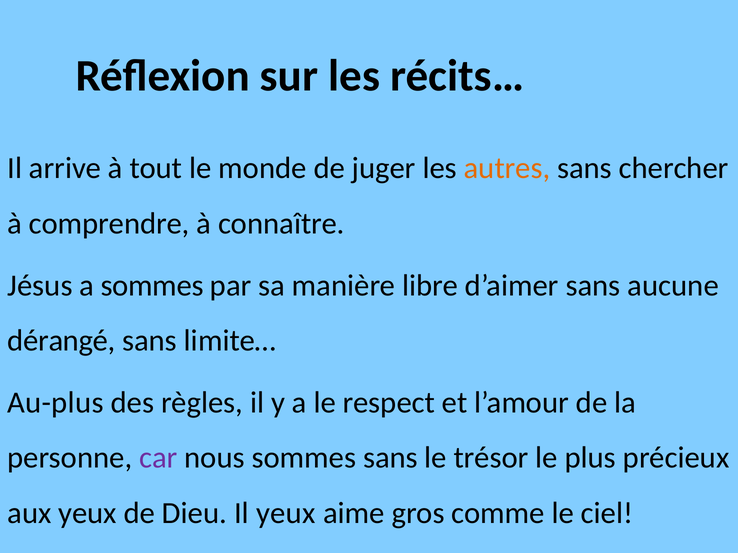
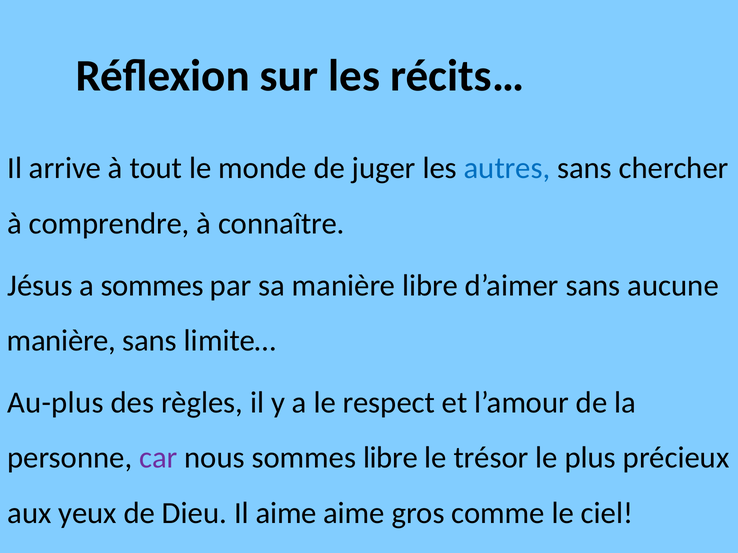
autres colour: orange -> blue (507, 168)
dérangé: dérangé -> manière (61, 341)
sommes sans: sans -> libre (390, 458)
Il yeux: yeux -> aime (286, 514)
